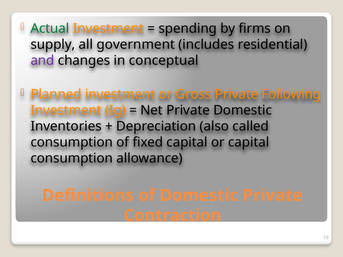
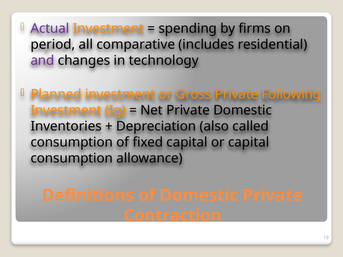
Actual colour: green -> purple (50, 28)
supply: supply -> period (53, 44)
government: government -> comparative (136, 44)
conceptual: conceptual -> technology (164, 60)
